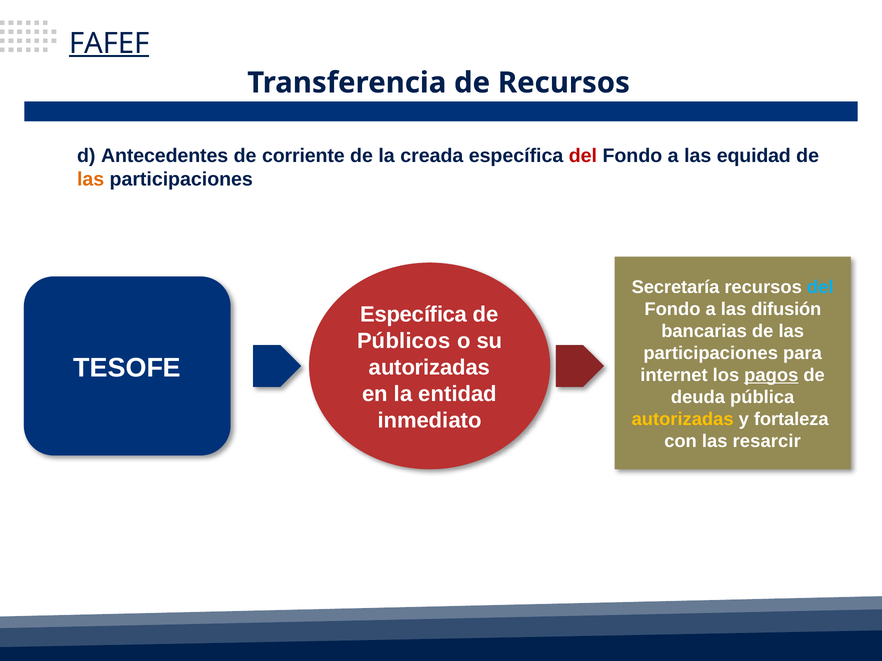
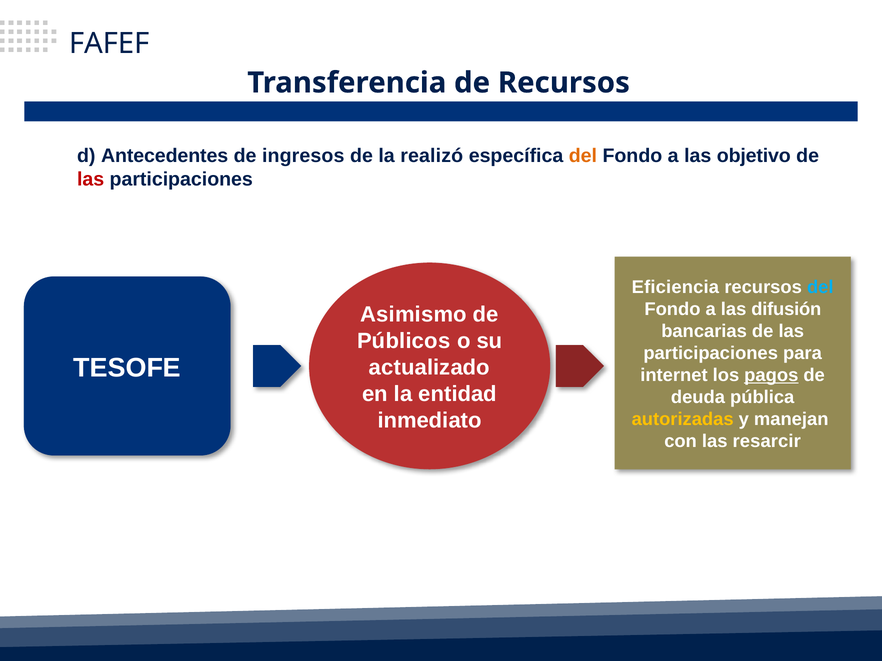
FAFEF underline: present -> none (109, 44)
corriente: corriente -> ingresos (303, 156)
creada: creada -> realizó (432, 156)
del colour: red -> orange (583, 156)
equidad: equidad -> objetivo (754, 156)
las colour: orange -> red (91, 179)
Secretaría: Secretaría -> Eficiencia (675, 287)
Específica: Específica -> Asimismo (414, 315)
autorizadas: autorizadas -> actualizado (429, 368)
fortaleza: fortaleza -> manejan (791, 420)
